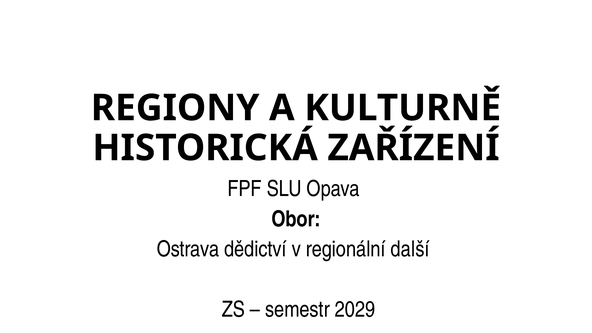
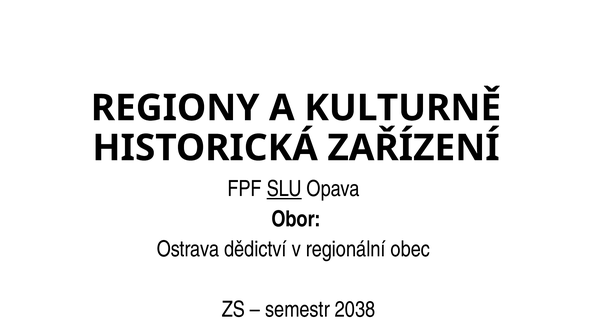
SLU underline: none -> present (284, 189)
další: další -> obec (410, 249)
2029: 2029 -> 2038 (355, 310)
